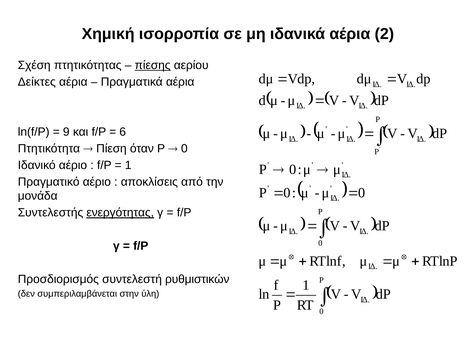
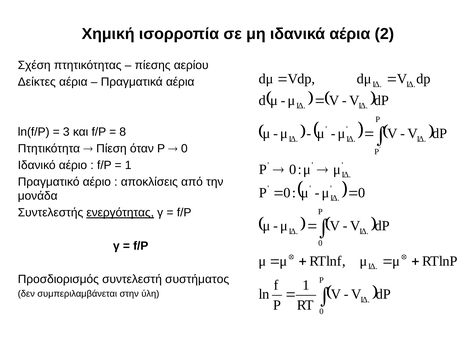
πίεσης underline: present -> none (153, 65)
9: 9 -> 3 (66, 132)
6: 6 -> 8 (123, 132)
ρυθμιστικών: ρυθμιστικών -> συστήματος (197, 279)
